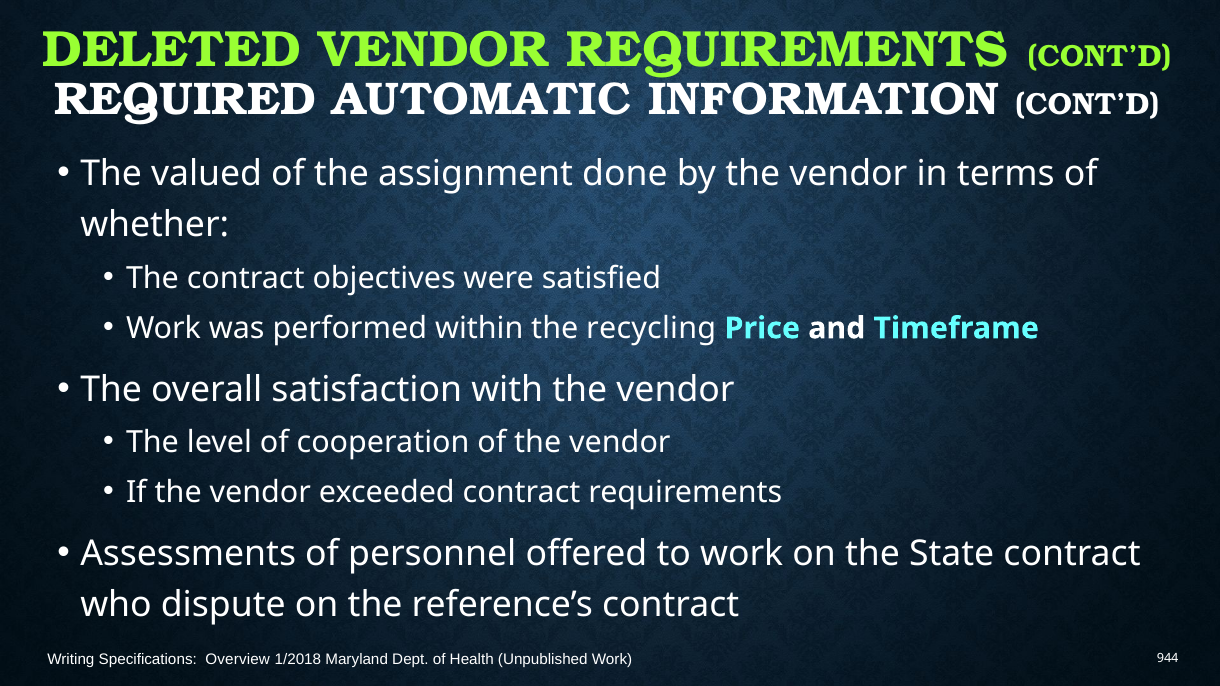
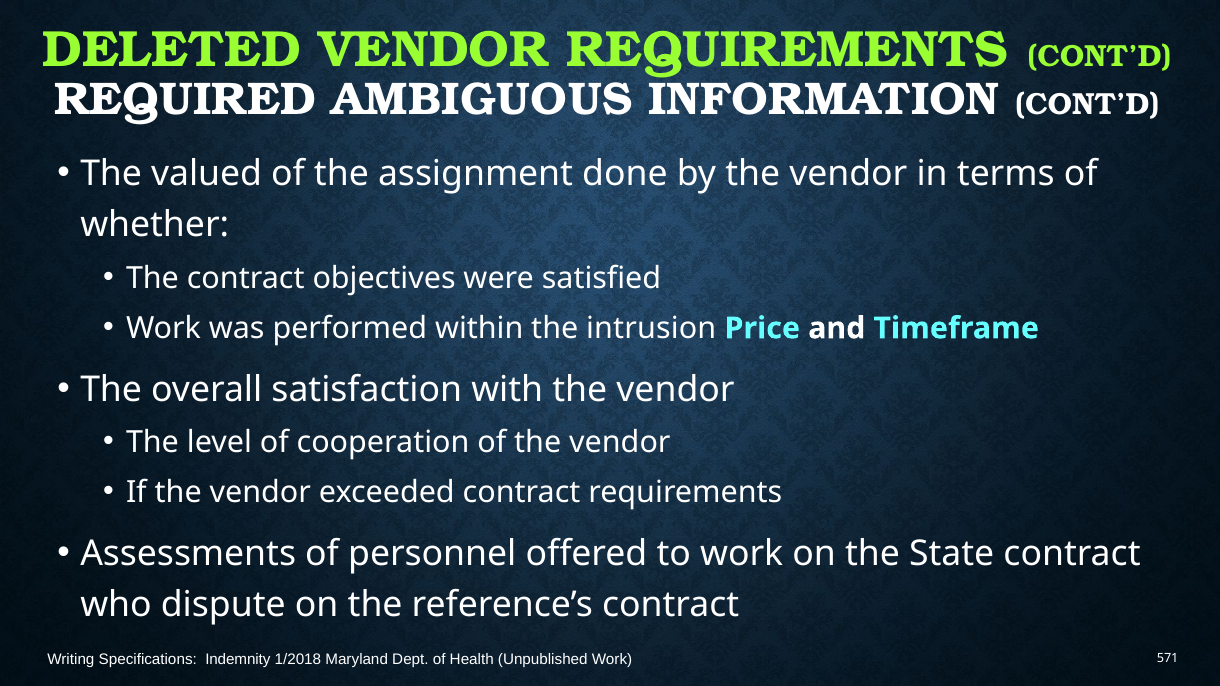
AUTOMATIC: AUTOMATIC -> AMBIGUOUS (482, 100)
recycling: recycling -> intrusion (651, 328)
Overview: Overview -> Indemnity (238, 660)
944: 944 -> 571 (1168, 659)
